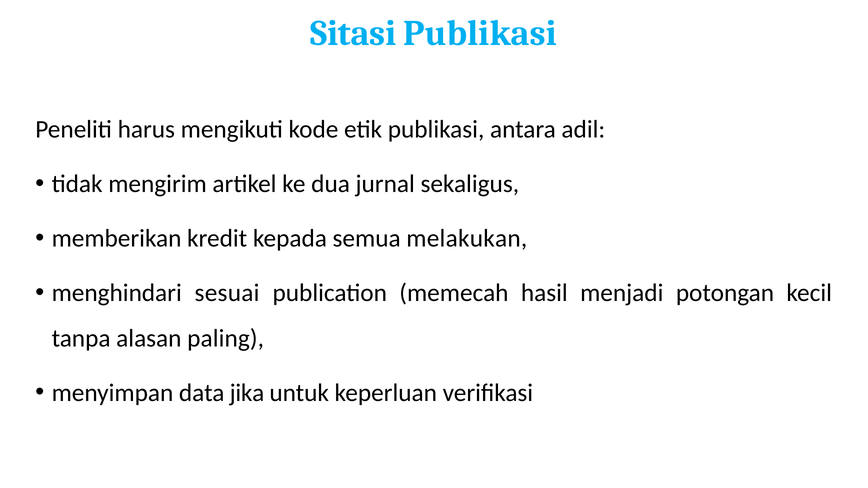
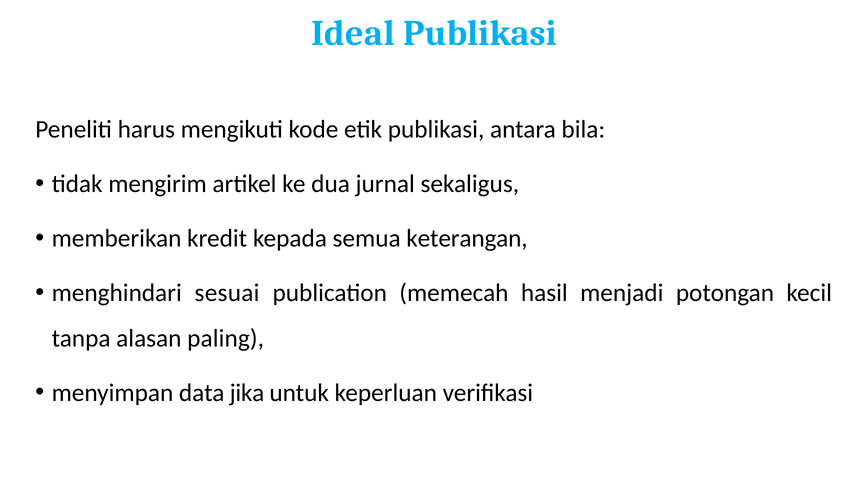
Sitasi: Sitasi -> Ideal (353, 33)
adil: adil -> bila (583, 130)
melakukan: melakukan -> keterangan (467, 239)
